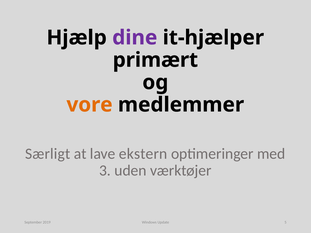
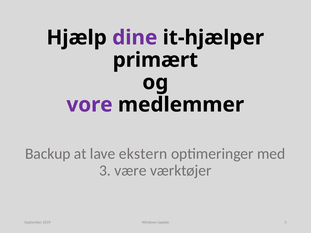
vore colour: orange -> purple (90, 105)
Særligt: Særligt -> Backup (48, 154)
uden: uden -> være (130, 171)
